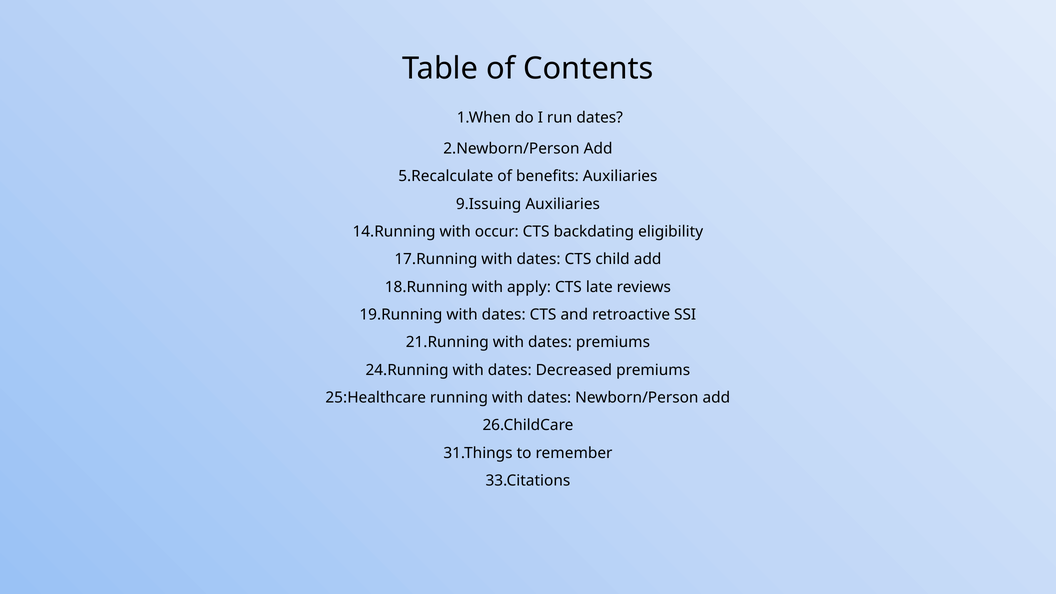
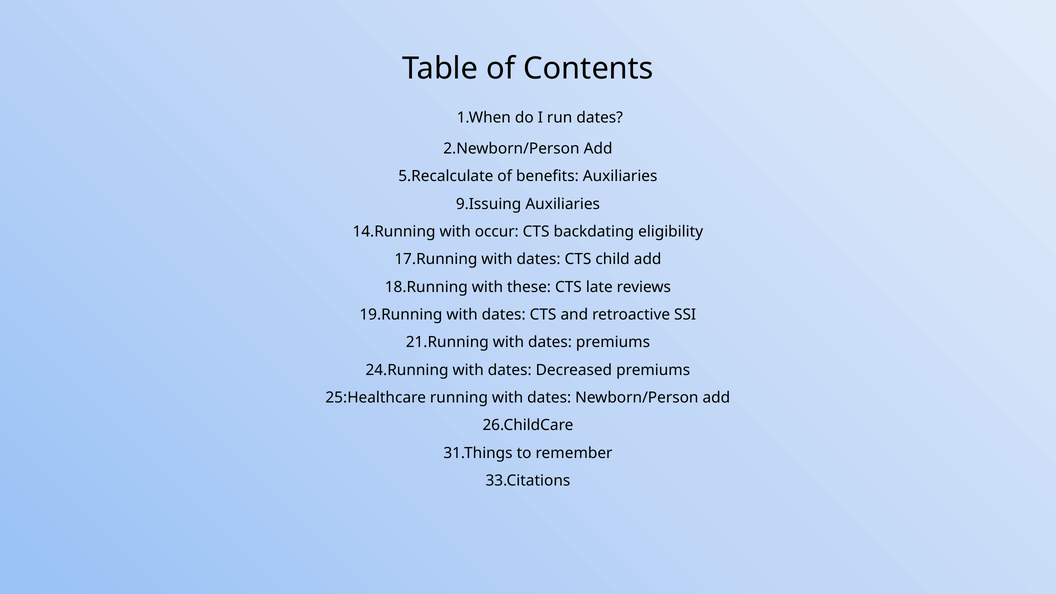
apply: apply -> these (529, 287)
